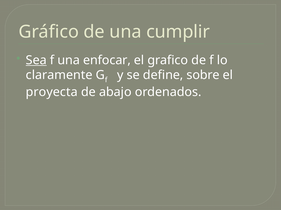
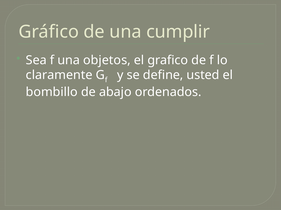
Sea underline: present -> none (36, 60)
enfocar: enfocar -> objetos (107, 60)
sobre: sobre -> usted (203, 75)
proyecta: proyecta -> bombillo (52, 92)
